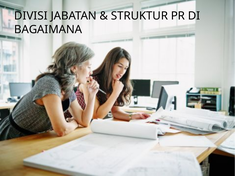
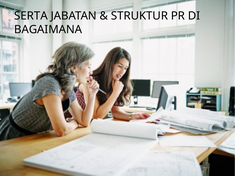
DIVISI: DIVISI -> SERTA (31, 16)
